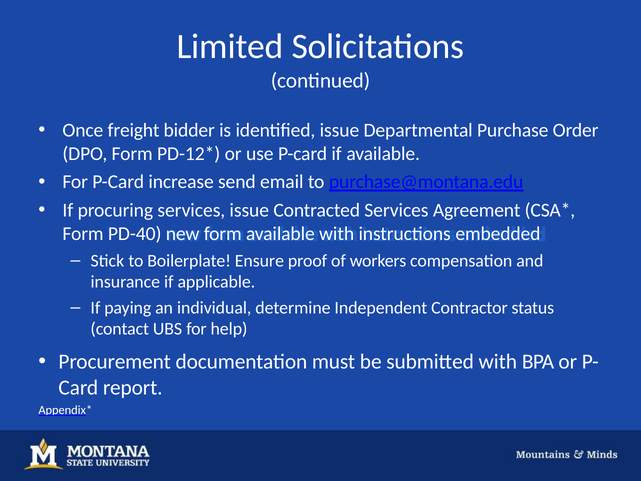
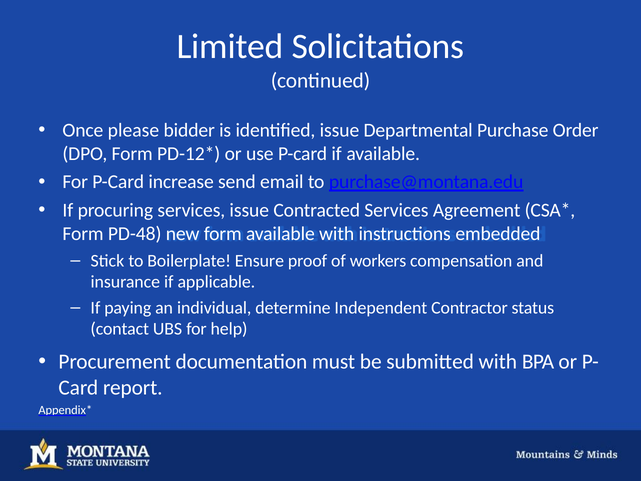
freight: freight -> please (133, 130)
PD-40: PD-40 -> PD-48 (135, 234)
